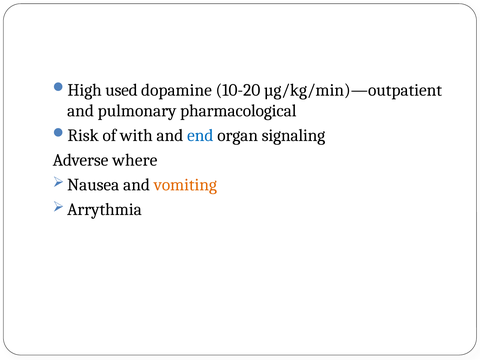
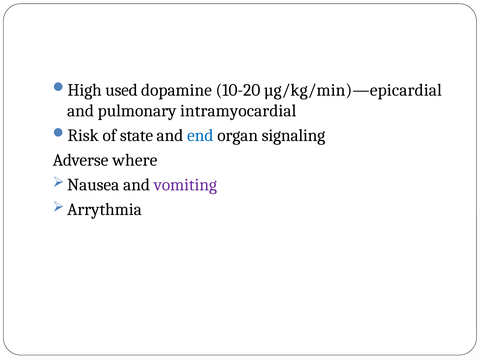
µg/kg/min)—outpatient: µg/kg/min)—outpatient -> µg/kg/min)—epicardial (353, 90)
pharmacological: pharmacological -> intramyocardial (238, 111)
with: with -> state (136, 135)
vomiting colour: orange -> purple (185, 185)
